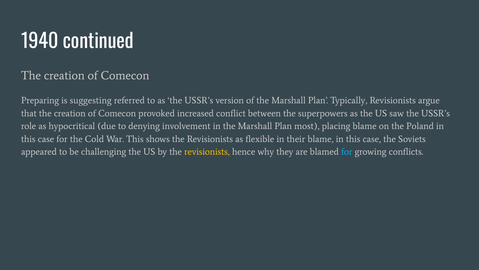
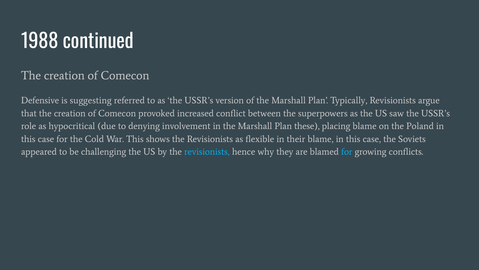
1940: 1940 -> 1988 (40, 41)
Preparing: Preparing -> Defensive (40, 100)
most: most -> these (307, 126)
revisionists colour: yellow -> light blue (207, 152)
